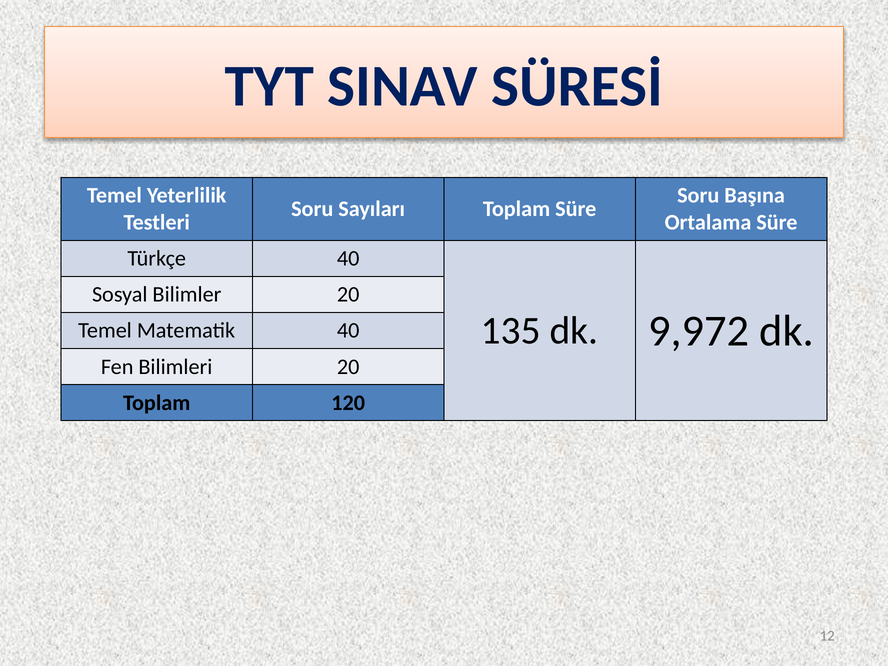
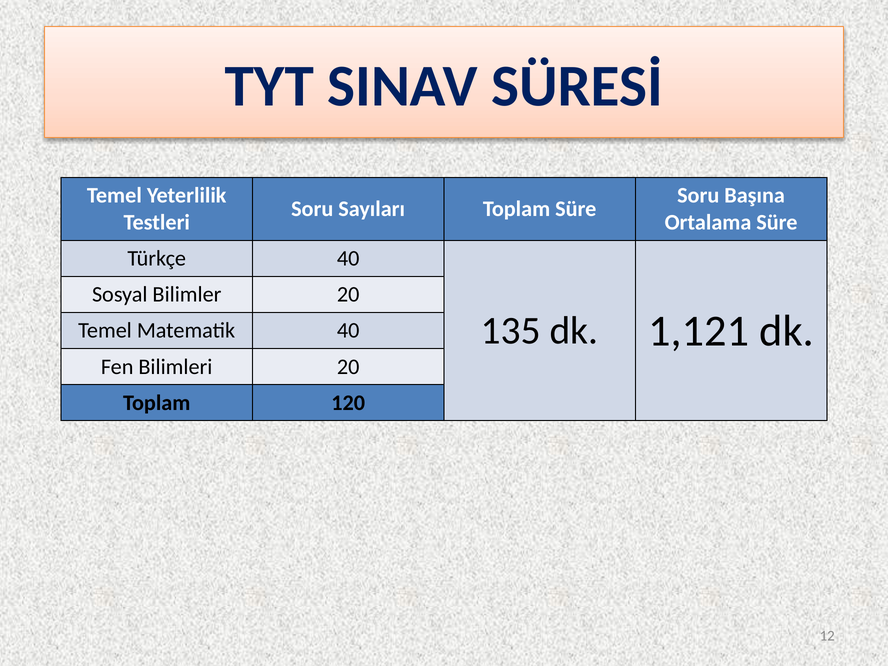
9,972: 9,972 -> 1,121 (699, 331)
